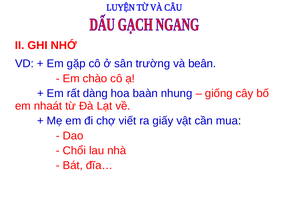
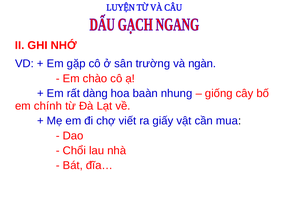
beân: beân -> ngàn (202, 64)
nhaát: nhaát -> chính (48, 106)
